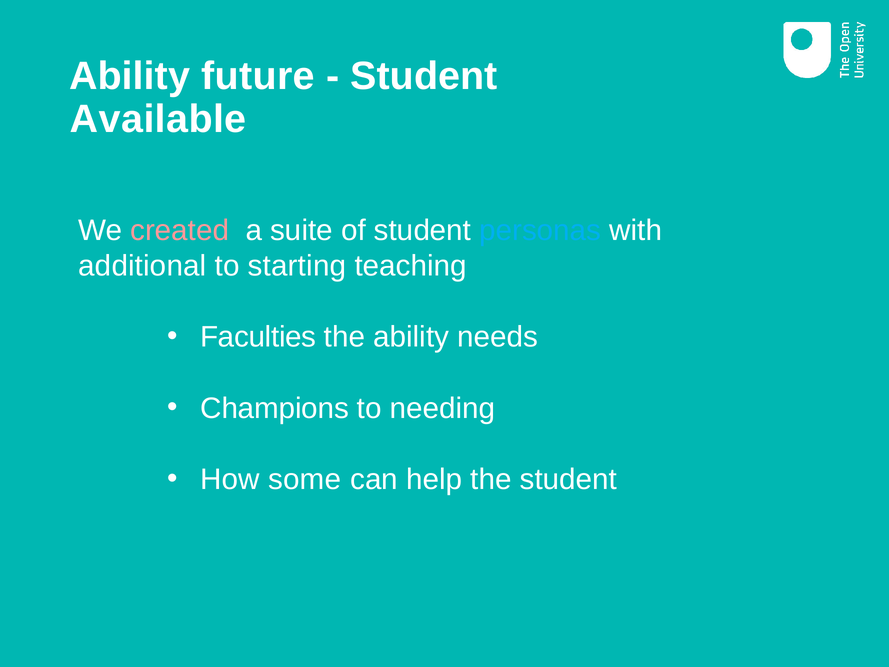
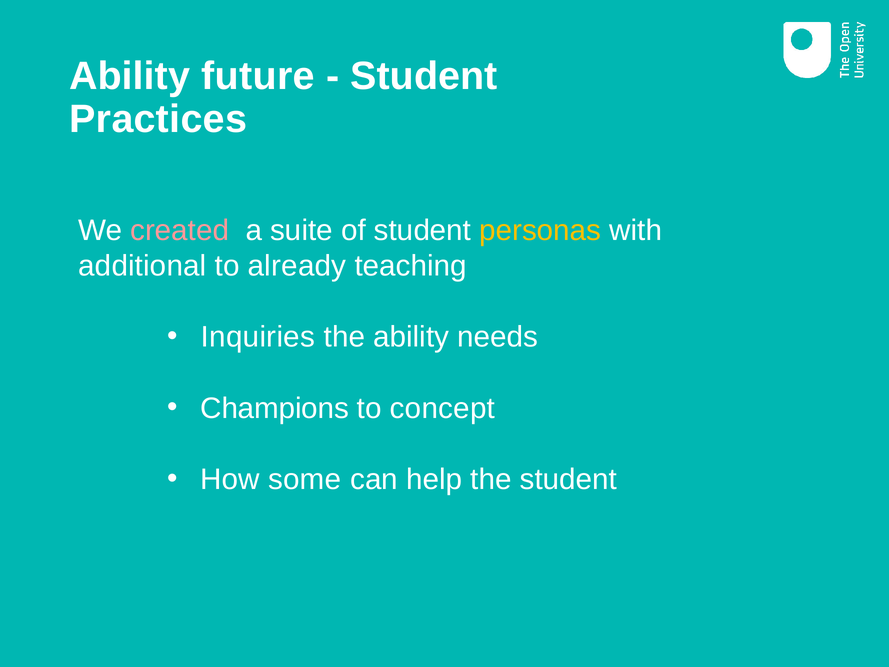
Available: Available -> Practices (158, 119)
personas colour: light blue -> yellow (540, 230)
starting: starting -> already (297, 266)
Faculties: Faculties -> Inquiries (258, 337)
needing: needing -> concept (442, 408)
